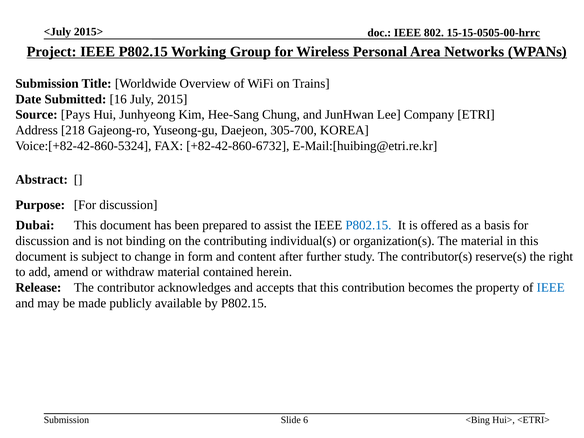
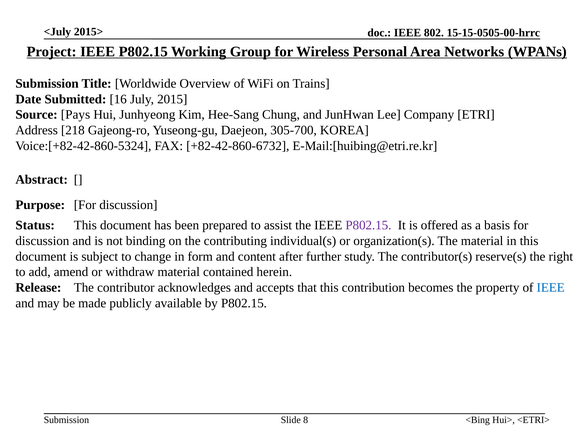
Dubai: Dubai -> Status (35, 225)
P802.15 colour: blue -> purple (368, 225)
6: 6 -> 8 (306, 420)
